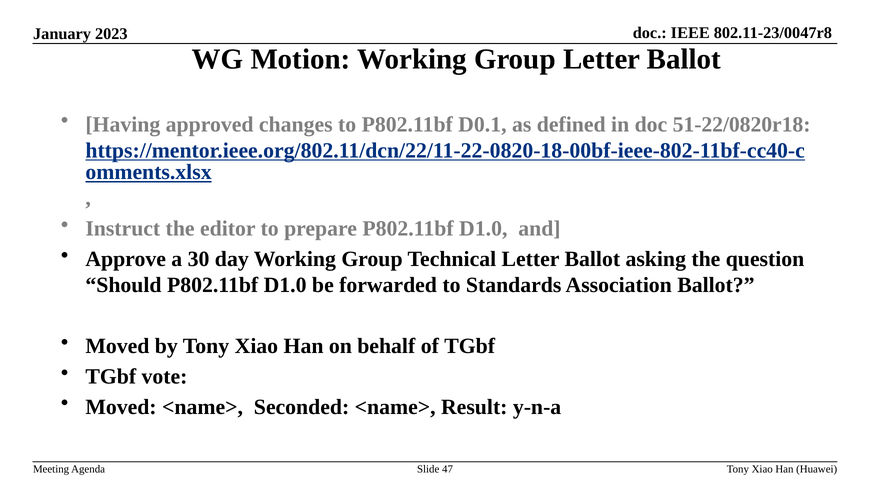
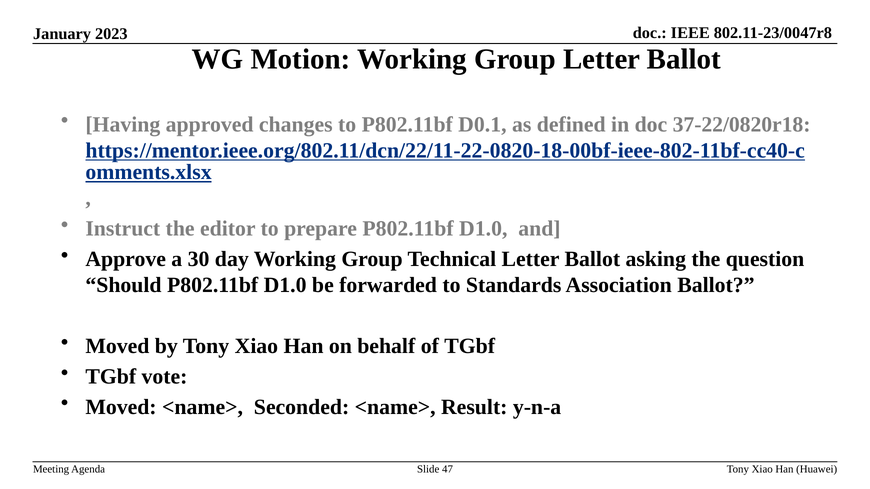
51-22/0820r18: 51-22/0820r18 -> 37-22/0820r18 (742, 124)
